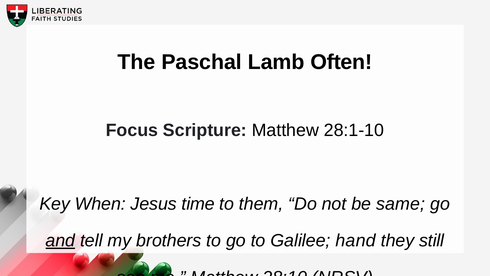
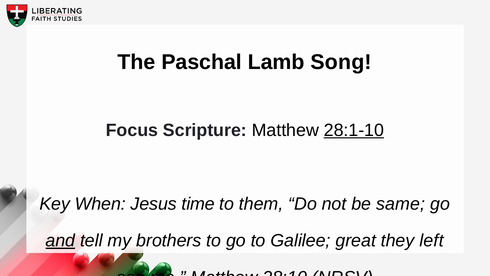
Often: Often -> Song (341, 62)
28:1-10 underline: none -> present (354, 130)
hand: hand -> great (356, 240)
still: still -> left (432, 240)
